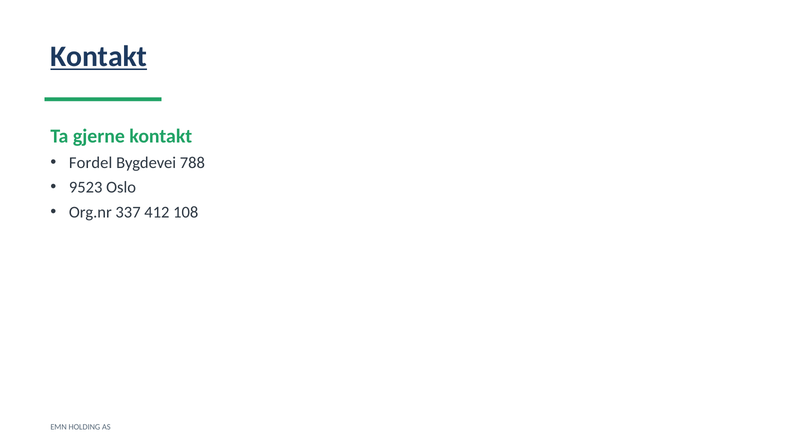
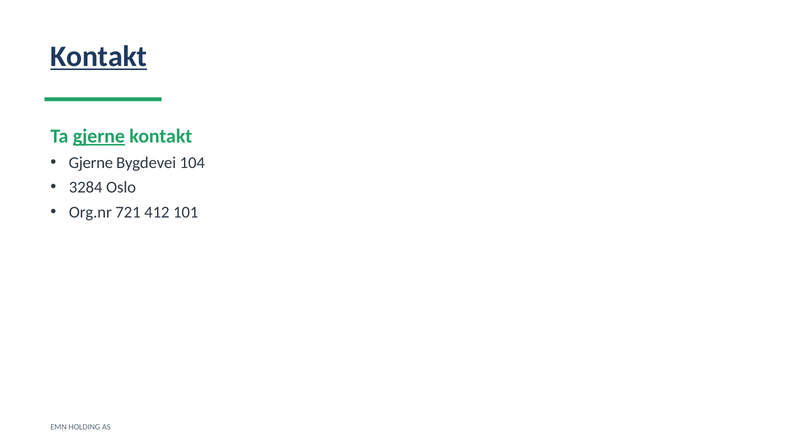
gjerne underline: none -> present (99, 136)
Fordel: Fordel -> Gjerne (91, 163)
788: 788 -> 104 (192, 163)
9523: 9523 -> 3284 (86, 188)
337: 337 -> 721 (128, 212)
108: 108 -> 101 (186, 212)
